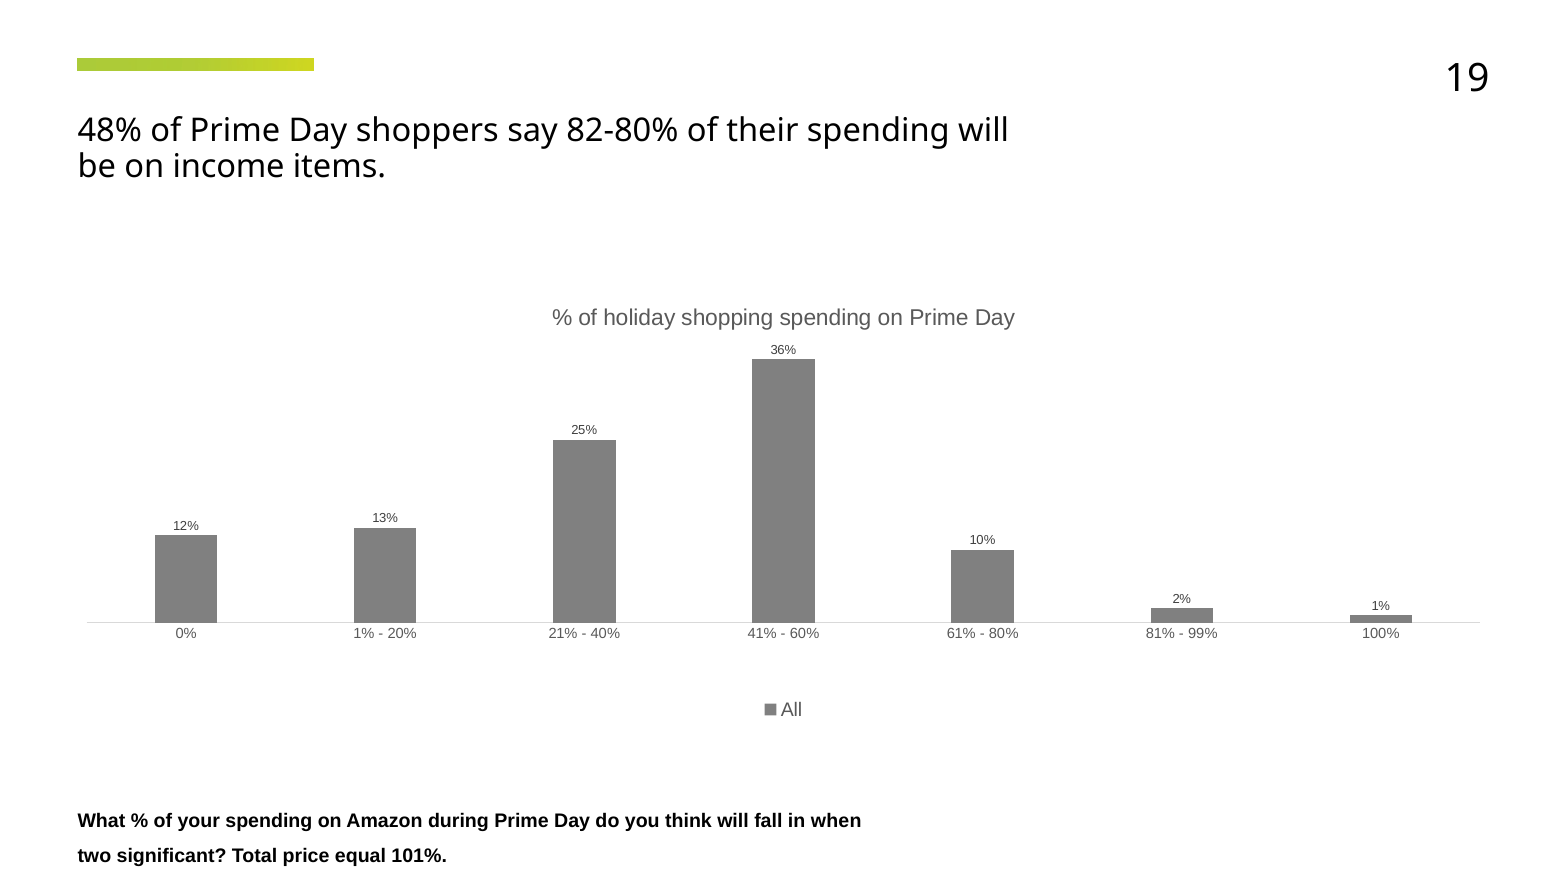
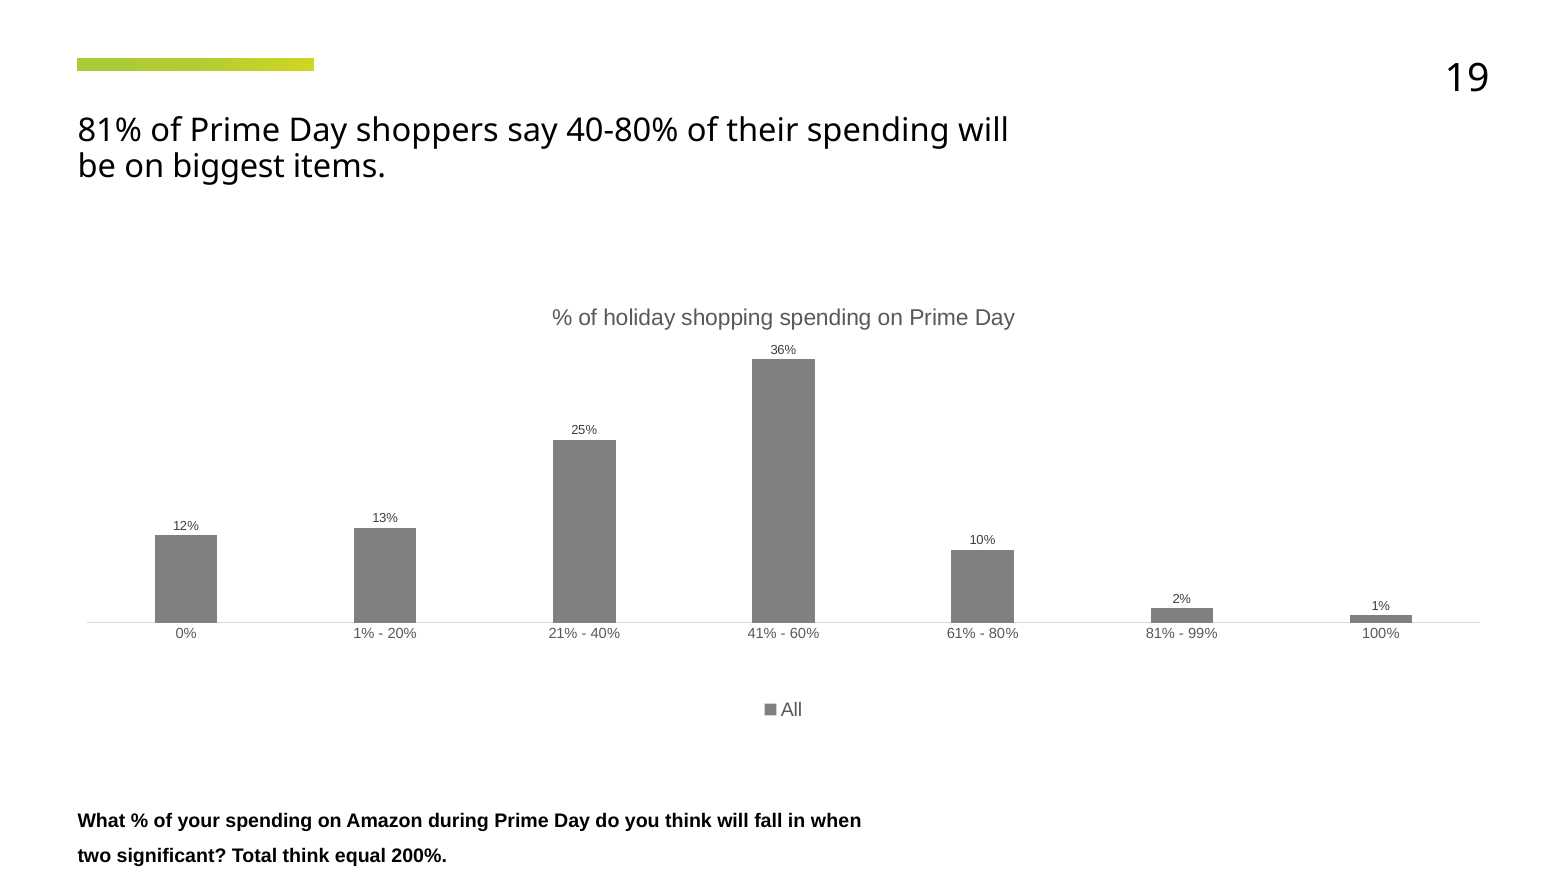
48%: 48% -> 81% (110, 131)
82-80%: 82-80% -> 40-80% (622, 131)
income: income -> biggest (229, 166)
Total price: price -> think (306, 856)
101%: 101% -> 200% (419, 856)
